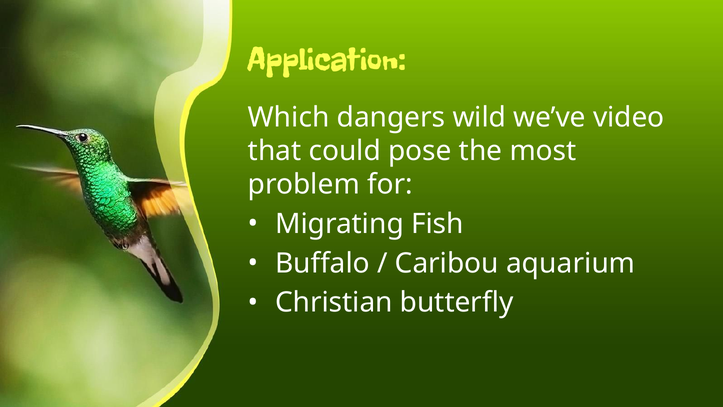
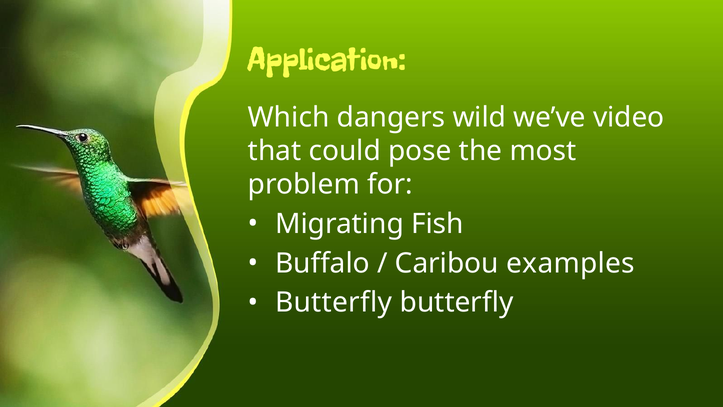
aquarium: aquarium -> examples (571, 263)
Christian: Christian -> Butterfly (334, 302)
